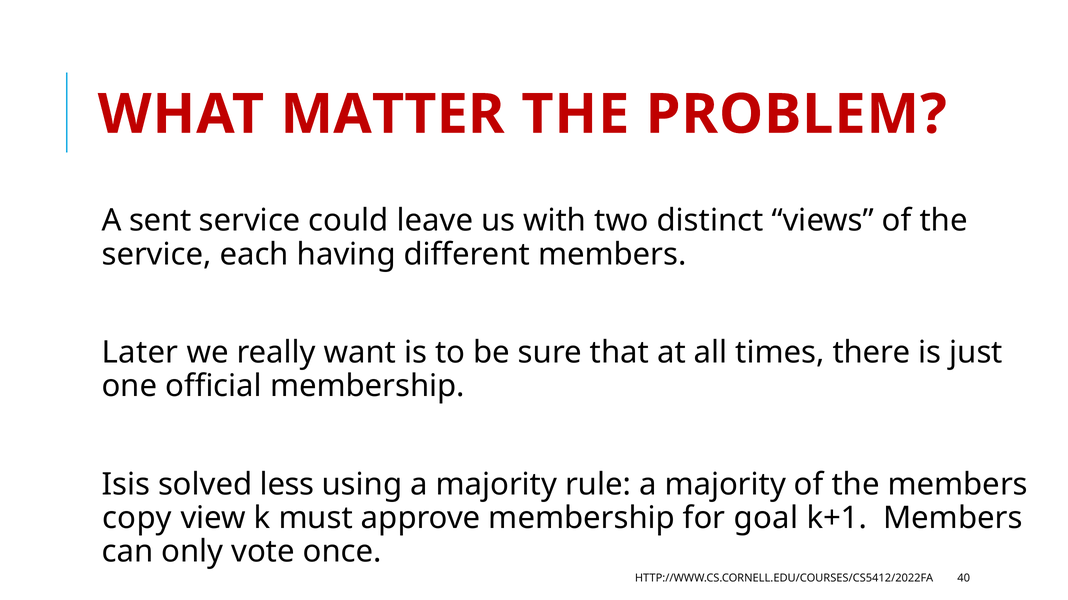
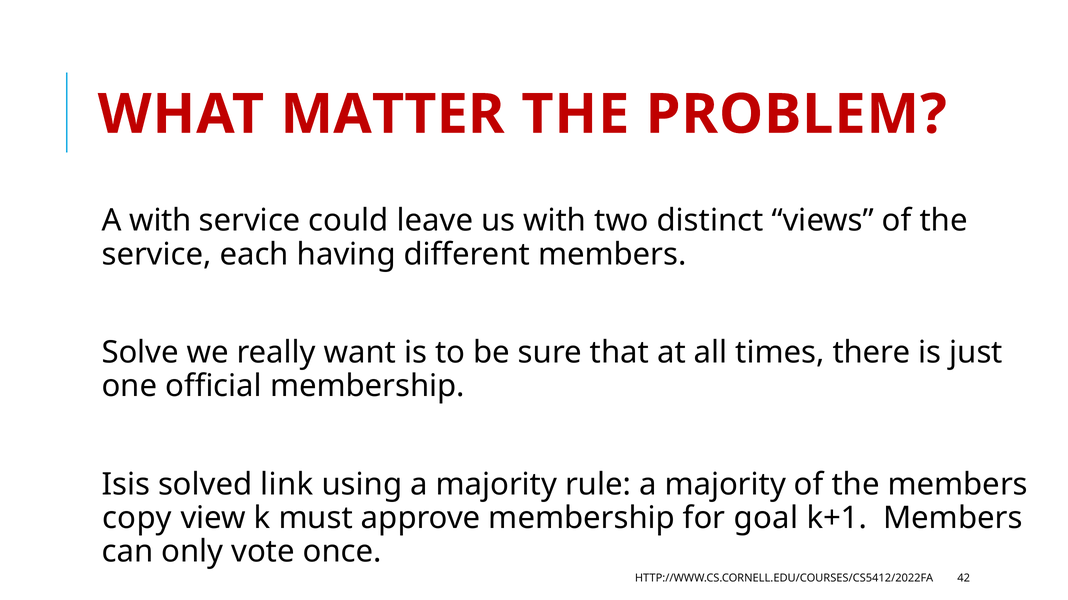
A sent: sent -> with (160, 221)
Later: Later -> Solve (140, 353)
less: less -> link (287, 485)
40: 40 -> 42 (964, 579)
